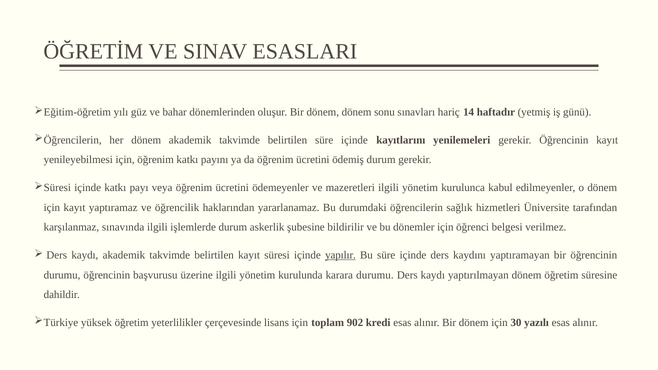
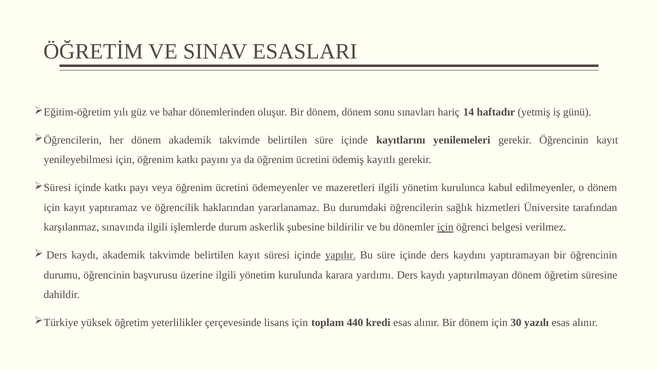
ödemiş durum: durum -> kayıtlı (381, 160)
için underline: none -> present (445, 227)
karara durumu: durumu -> yardımı (375, 275)
902: 902 -> 440 (355, 323)
